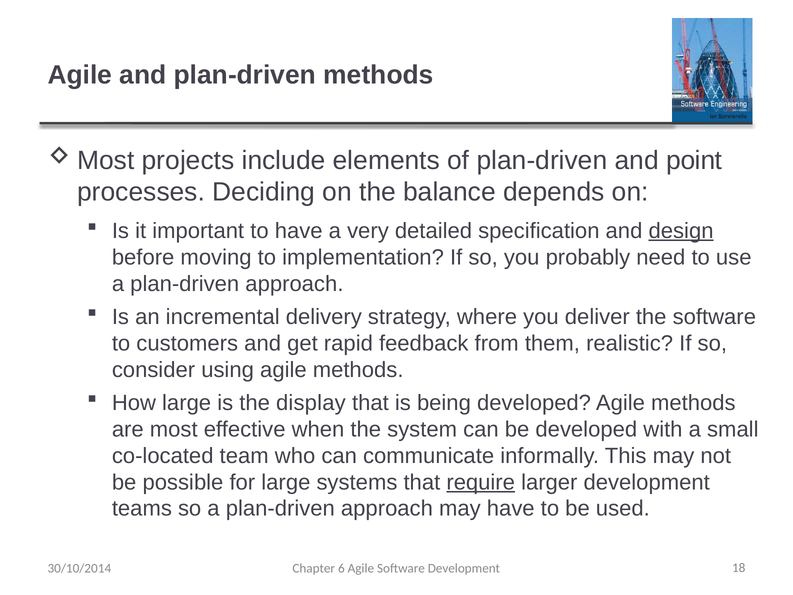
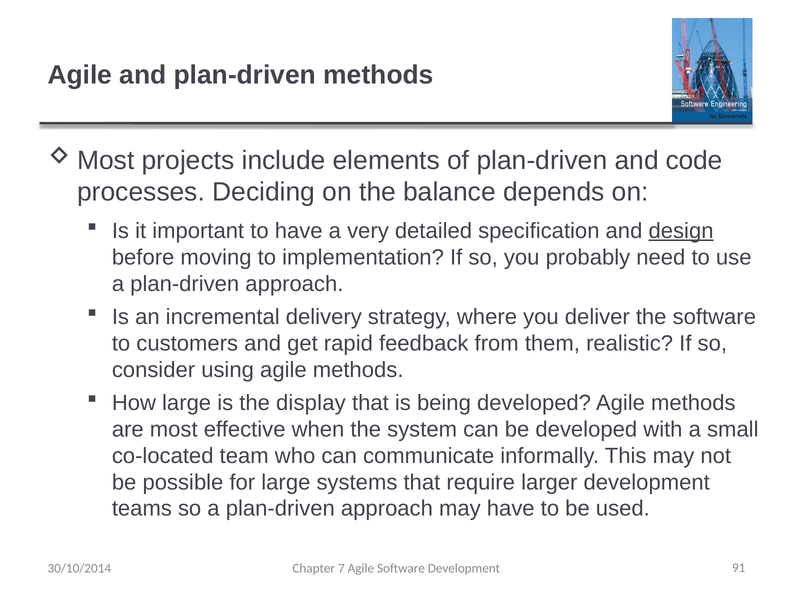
point: point -> code (694, 160)
require underline: present -> none (481, 482)
6: 6 -> 7 (341, 568)
18: 18 -> 91 (739, 568)
